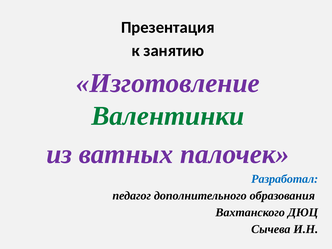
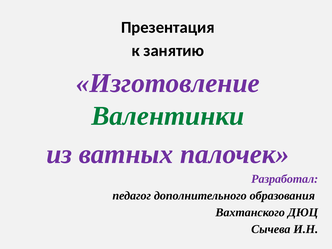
Разработал colour: blue -> purple (285, 179)
